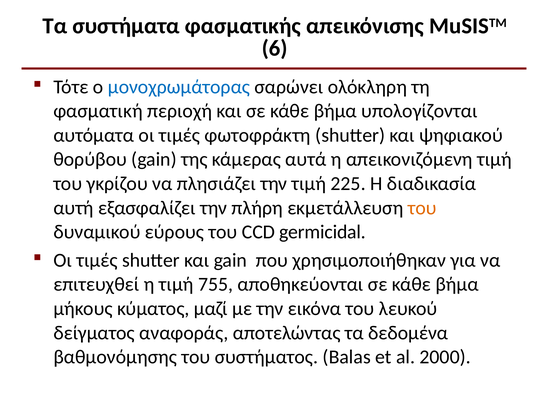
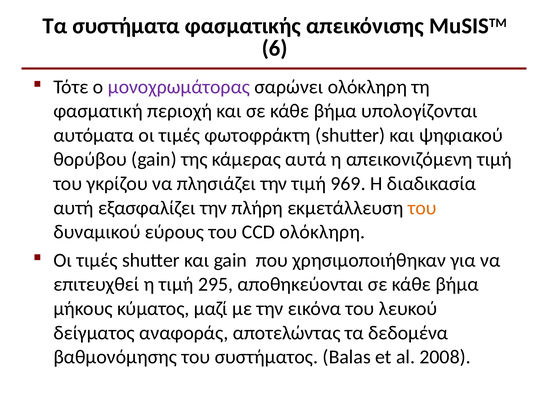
μονοχρωμάτορας colour: blue -> purple (179, 87)
225: 225 -> 969 (348, 184)
CCD germicidal: germicidal -> ολόκληρη (322, 232)
755: 755 -> 295 (215, 284)
2000: 2000 -> 2008 (445, 357)
